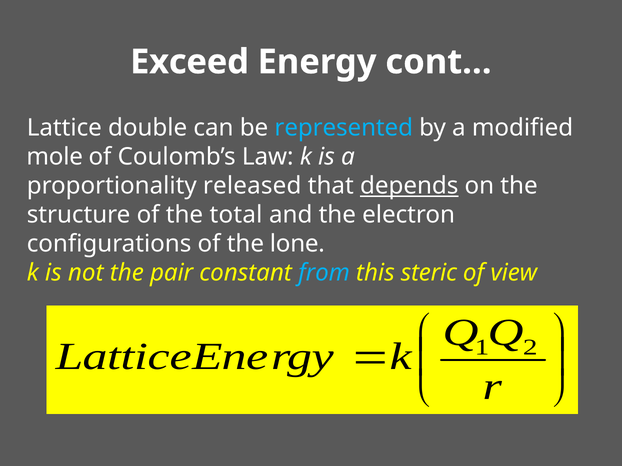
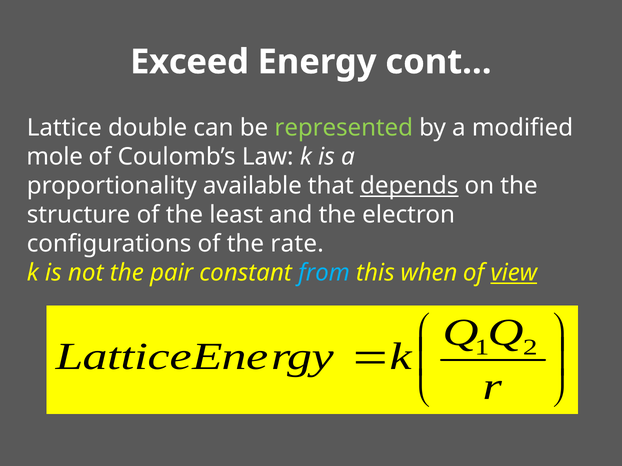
represented colour: light blue -> light green (344, 128)
released: released -> available (252, 186)
total: total -> least (236, 215)
lone: lone -> rate (297, 244)
steric: steric -> when (429, 273)
view underline: none -> present (514, 273)
